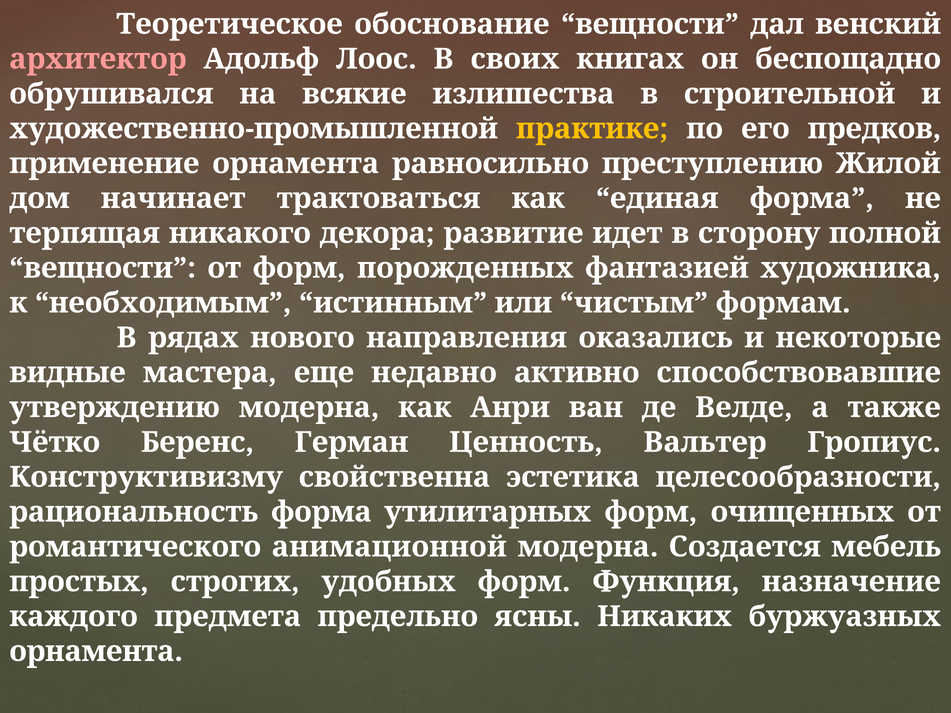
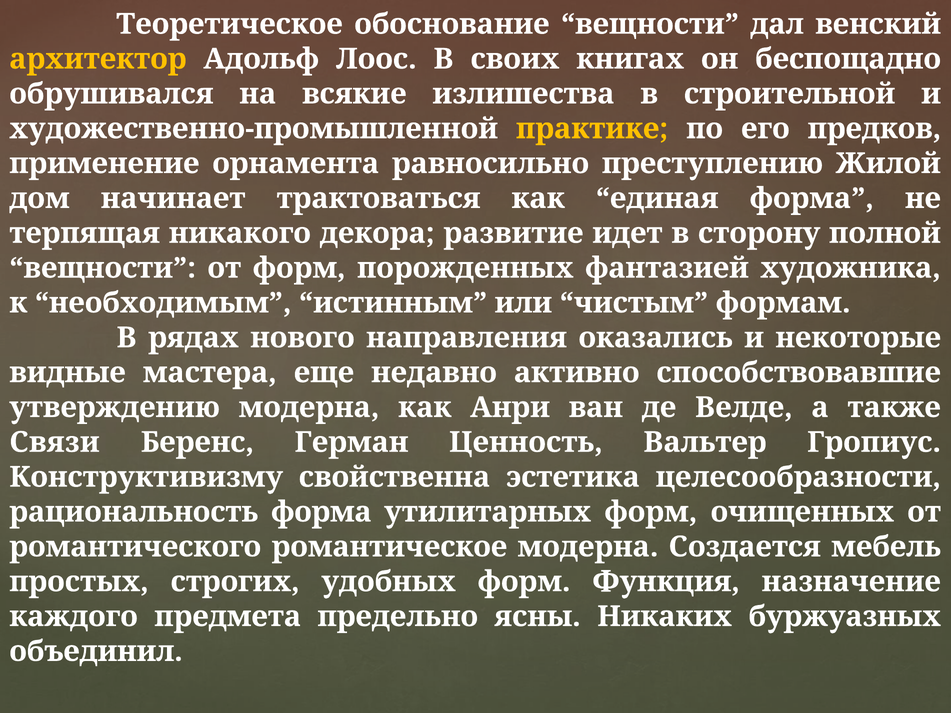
архитектор colour: pink -> yellow (98, 59)
Чётко: Чётко -> Связи (55, 442)
анимационной: анимационной -> романтическое (389, 547)
орнамента: орнамента -> объединил (96, 652)
